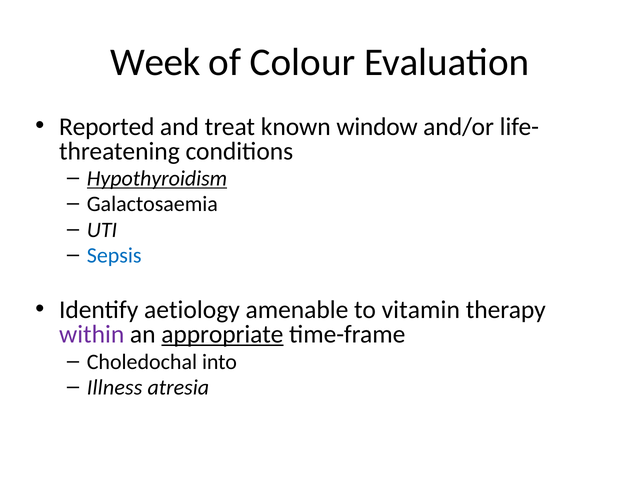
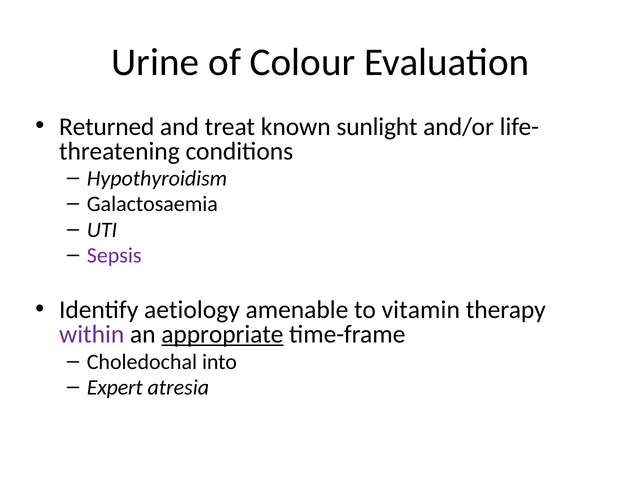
Week: Week -> Urine (155, 62)
Reported: Reported -> Returned (107, 127)
window: window -> sunlight (377, 127)
Hypothyroidism underline: present -> none (157, 178)
Sepsis colour: blue -> purple (114, 255)
Illness: Illness -> Expert (115, 387)
